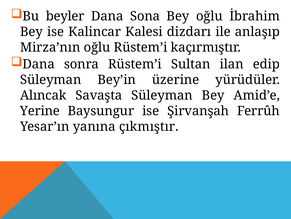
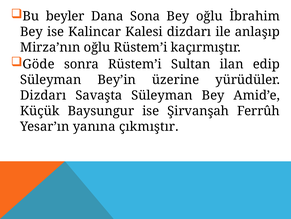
Dana: Dana -> Göde (39, 64)
Alıncak: Alıncak -> Dizdarı (43, 95)
Yerine: Yerine -> Küçük (40, 111)
